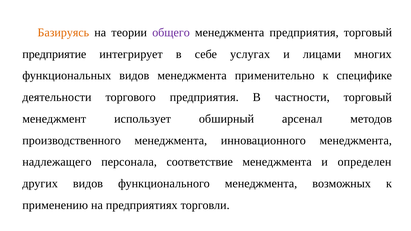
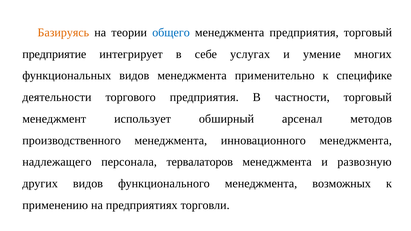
общего colour: purple -> blue (171, 33)
лицами: лицами -> умение (322, 54)
соответствие: соответствие -> тервалаторов (200, 162)
определен: определен -> развозную (365, 162)
